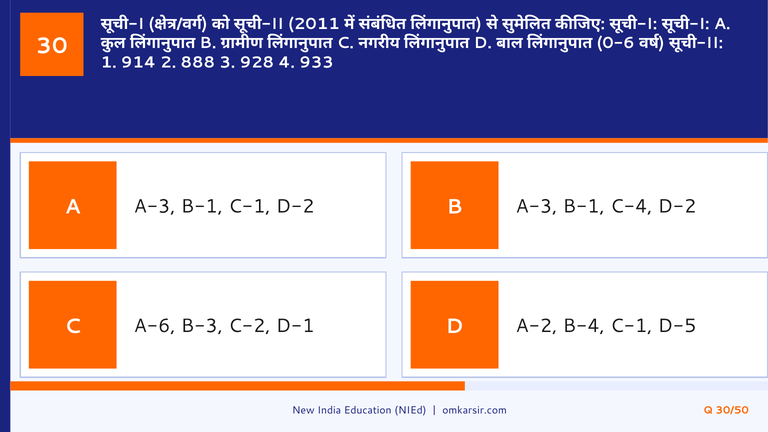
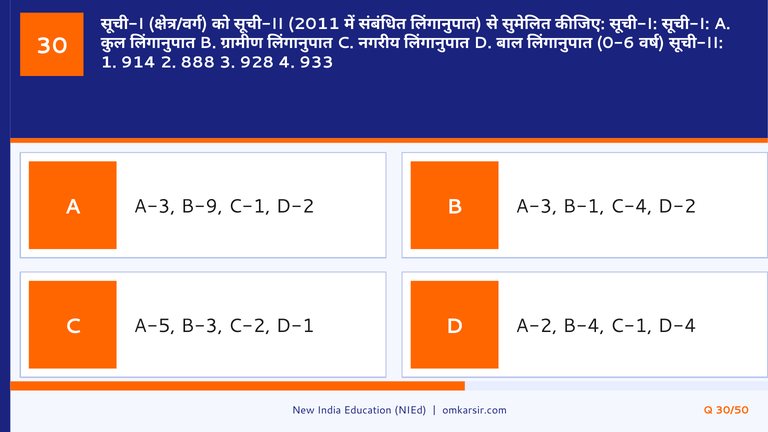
A A-3 B-1: B-1 -> B-9 (202, 207)
A-6: A-6 -> A-5 (155, 326)
D-5: D-5 -> D-4 (677, 326)
